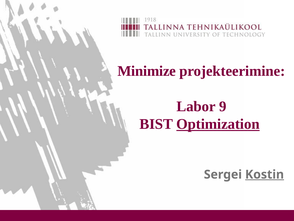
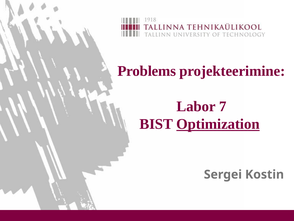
Minimize: Minimize -> Problems (147, 71)
9: 9 -> 7 (223, 106)
Kostin underline: present -> none (265, 174)
